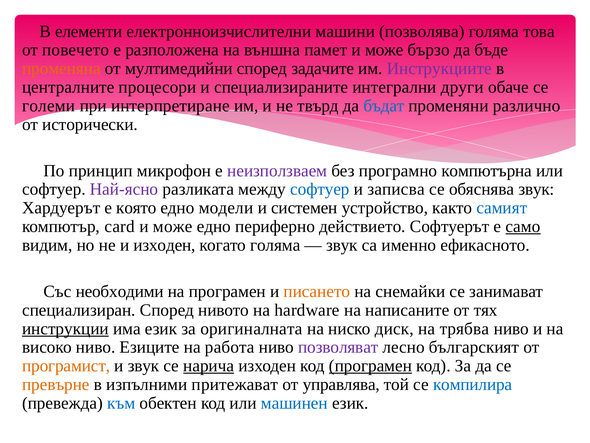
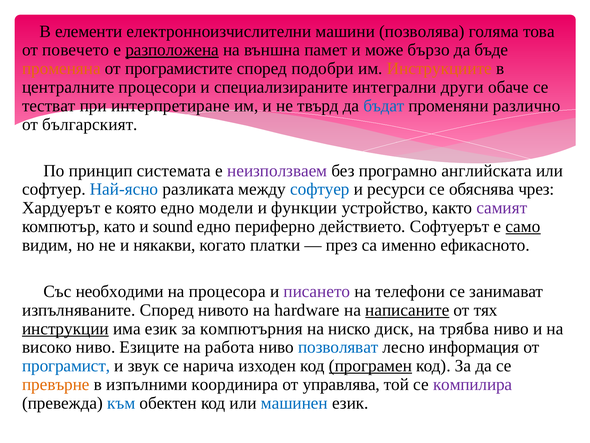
разположена underline: none -> present (172, 50)
мултимедийни: мултимедийни -> програмистите (179, 68)
задачите: задачите -> подобри (323, 68)
Инструкциите colour: purple -> orange (439, 68)
големи: големи -> тестват (49, 106)
исторически: исторически -> българският (90, 124)
микрофон: микрофон -> системата (174, 171)
компютърна: компютърна -> английската (487, 171)
Най-ясно colour: purple -> blue (124, 189)
записва: записва -> ресурси (396, 189)
обяснява звук: звук -> чрез (536, 189)
системен: системен -> функции (304, 208)
самият colour: blue -> purple (502, 208)
card: card -> като (120, 226)
може: може -> sound (173, 226)
и изходен: изходен -> някакви (165, 245)
когато голяма: голяма -> платки (275, 245)
звук: звук -> през (342, 245)
на програмен: програмен -> процесора (227, 291)
писането colour: orange -> purple (317, 291)
снемайки: снемайки -> телефони (410, 291)
специализиран: специализиран -> изпълняваните (79, 310)
написаните underline: none -> present (407, 310)
оригиналната: оригиналната -> компютърния (251, 328)
позволяват colour: purple -> blue (338, 347)
българският: българският -> информация (474, 347)
програмист colour: orange -> blue (66, 365)
нарича underline: present -> none (209, 365)
притежават: притежават -> координира (235, 384)
компилира colour: blue -> purple (473, 384)
